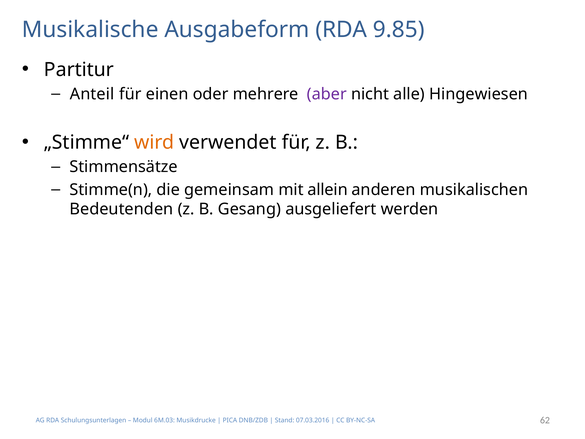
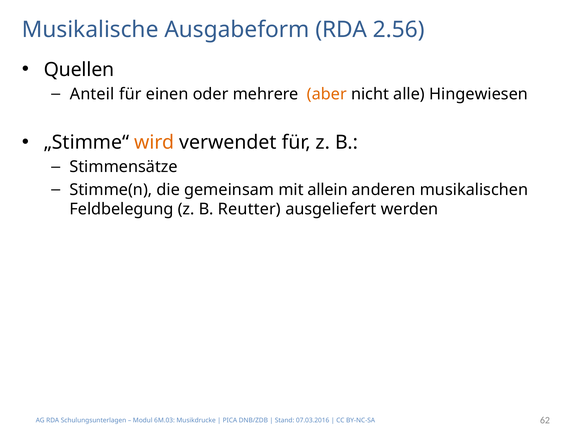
9.85: 9.85 -> 2.56 (399, 30)
Partitur: Partitur -> Quellen (79, 70)
aber colour: purple -> orange (327, 94)
Bedeutenden: Bedeutenden -> Feldbelegung (121, 209)
Gesang: Gesang -> Reutter (249, 209)
